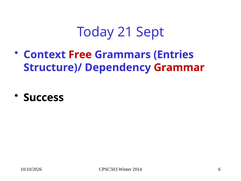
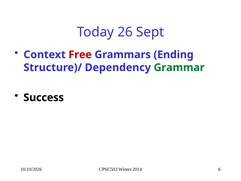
21: 21 -> 26 (125, 32)
Entries: Entries -> Ending (174, 55)
Grammar colour: red -> green (179, 67)
